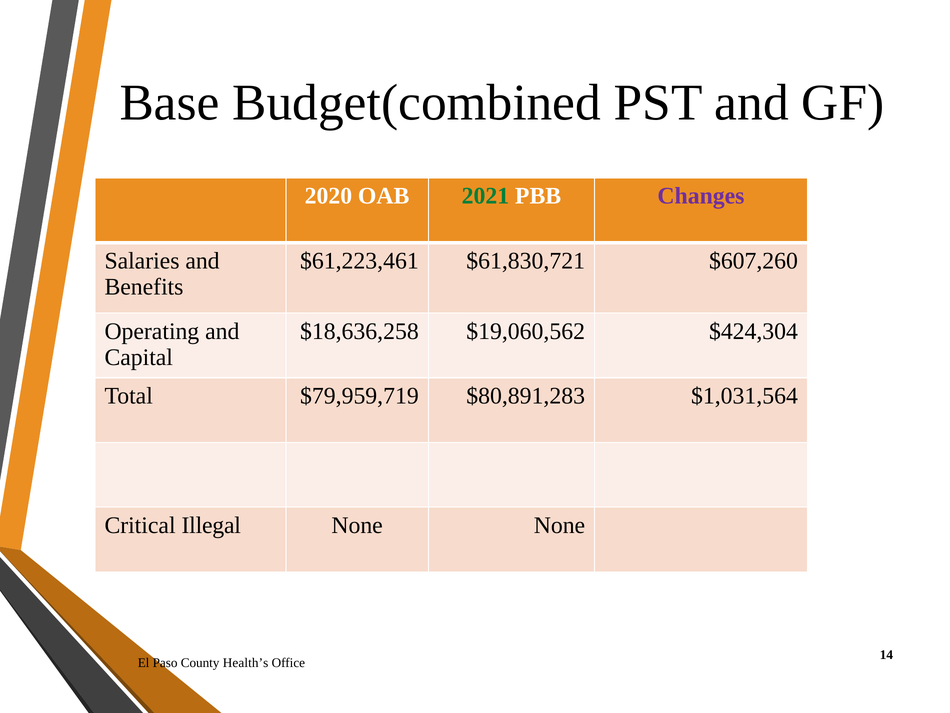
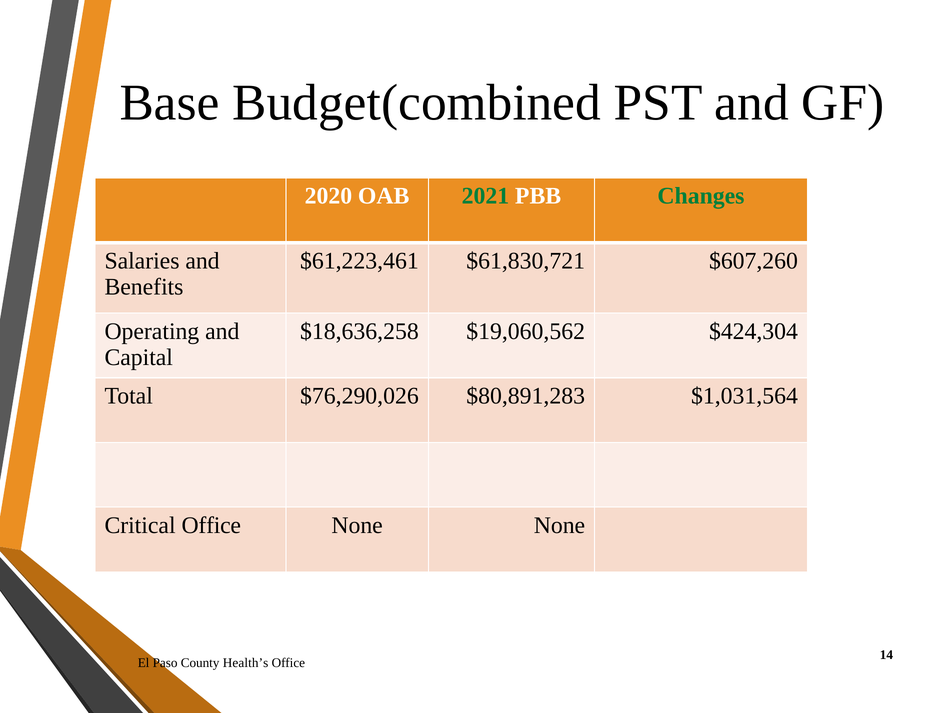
Changes colour: purple -> green (701, 196)
$79,959,719: $79,959,719 -> $76,290,026 (359, 396)
Critical Illegal: Illegal -> Office (211, 525)
